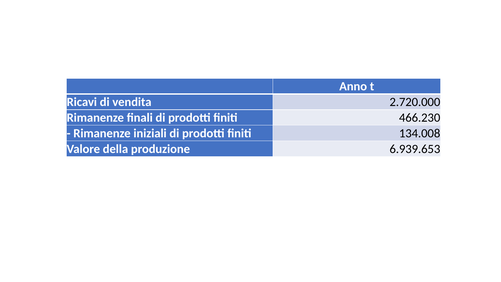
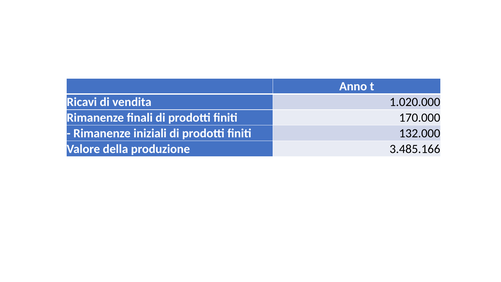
2.720.000: 2.720.000 -> 1.020.000 (415, 102)
466.230: 466.230 -> 170.000 (420, 118)
134.008: 134.008 -> 132.000 (420, 133)
6.939.653: 6.939.653 -> 3.485.166 (415, 149)
